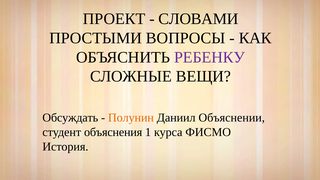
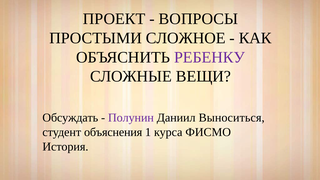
СЛОВАМИ: СЛОВАМИ -> ВОПРОСЫ (198, 19)
ВОПРОСЫ: ВОПРОСЫ -> СЛОЖНОЕ (186, 38)
Полунин colour: orange -> purple (131, 118)
Объяснении: Объяснении -> Выноситься (232, 118)
